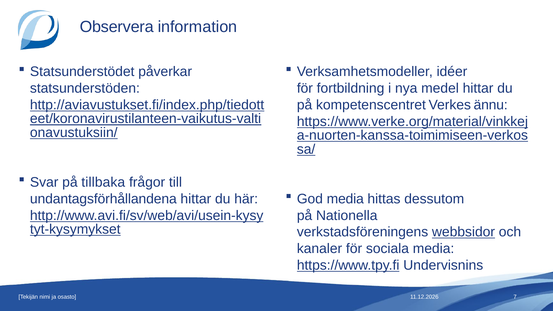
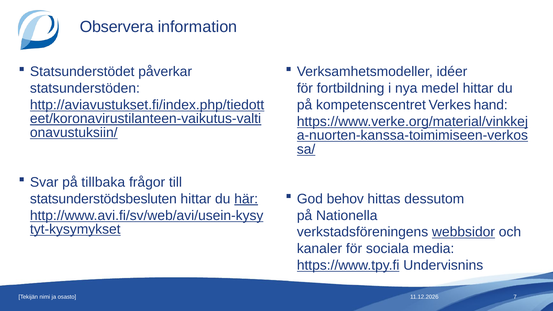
ännu: ännu -> hand (491, 105)
God media: media -> behov (345, 199)
undantagsförhållandena: undantagsförhållandena -> statsunderstödsbesluten (103, 199)
här underline: none -> present (246, 199)
